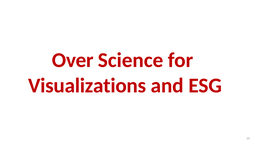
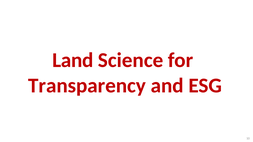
Over: Over -> Land (73, 60)
Visualizations: Visualizations -> Transparency (87, 86)
